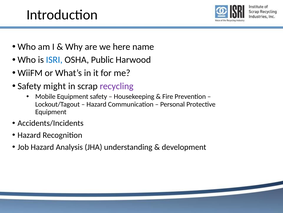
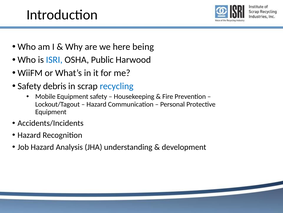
name: name -> being (143, 47)
might: might -> debris (55, 86)
recycling colour: purple -> blue (117, 86)
